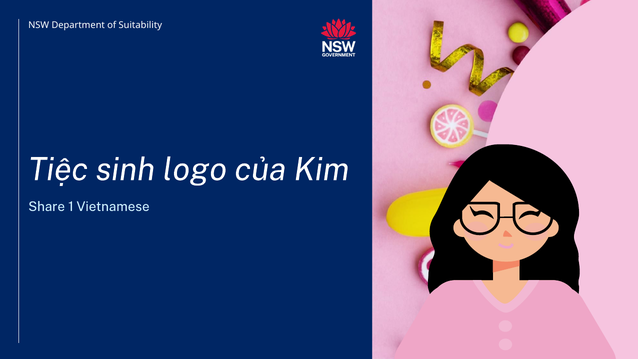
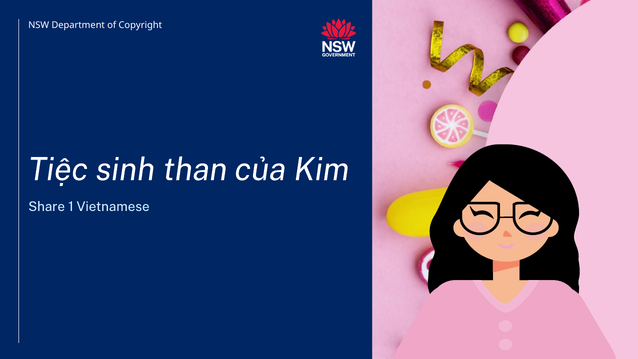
Suitability: Suitability -> Copyright (140, 25)
logo: logo -> than (195, 170)
